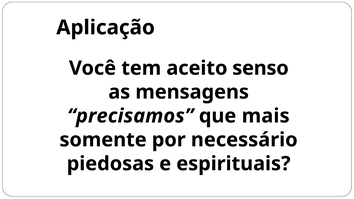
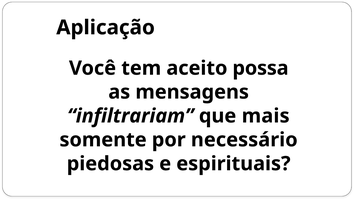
senso: senso -> possa (261, 68)
precisamos: precisamos -> infiltrariam (130, 116)
